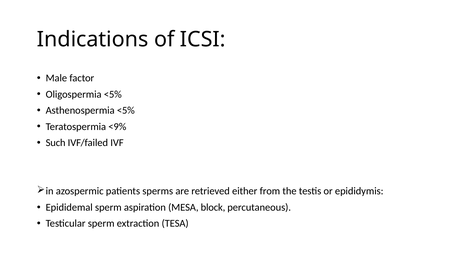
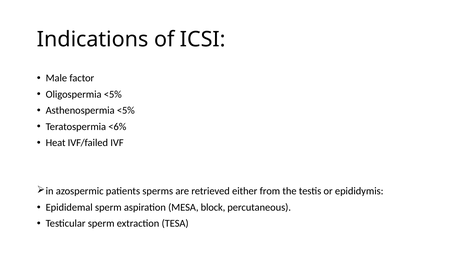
<9%: <9% -> <6% (117, 127)
Such: Such -> Heat (56, 143)
